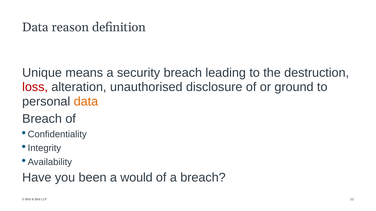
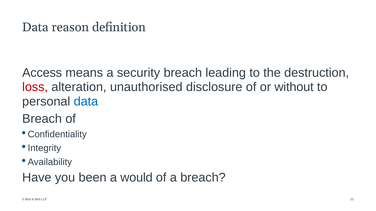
Unique: Unique -> Access (42, 73)
ground: ground -> without (294, 87)
data colour: orange -> blue (86, 102)
